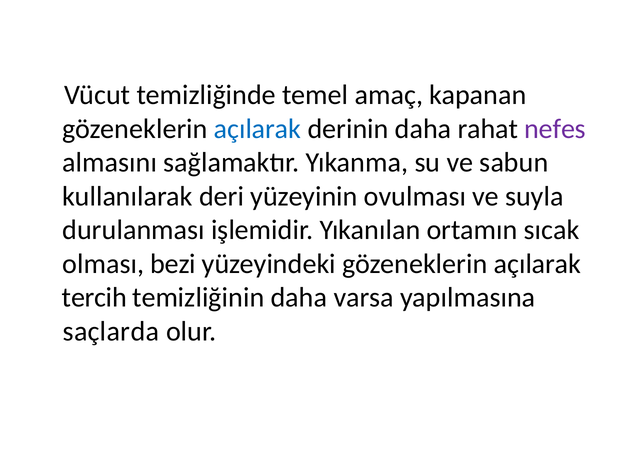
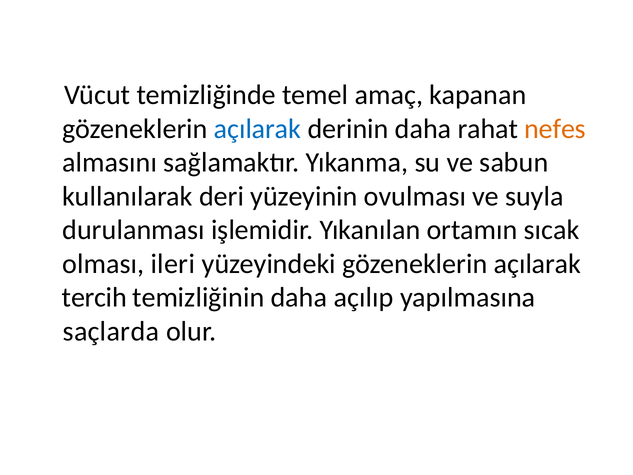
nefes colour: purple -> orange (555, 129)
bezi: bezi -> ileri (173, 264)
varsa: varsa -> açılıp (364, 297)
